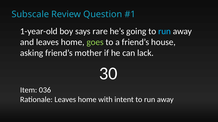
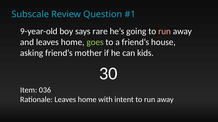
1-year-old: 1-year-old -> 9-year-old (39, 31)
run colour: light blue -> pink (165, 31)
lack: lack -> kids (145, 53)
